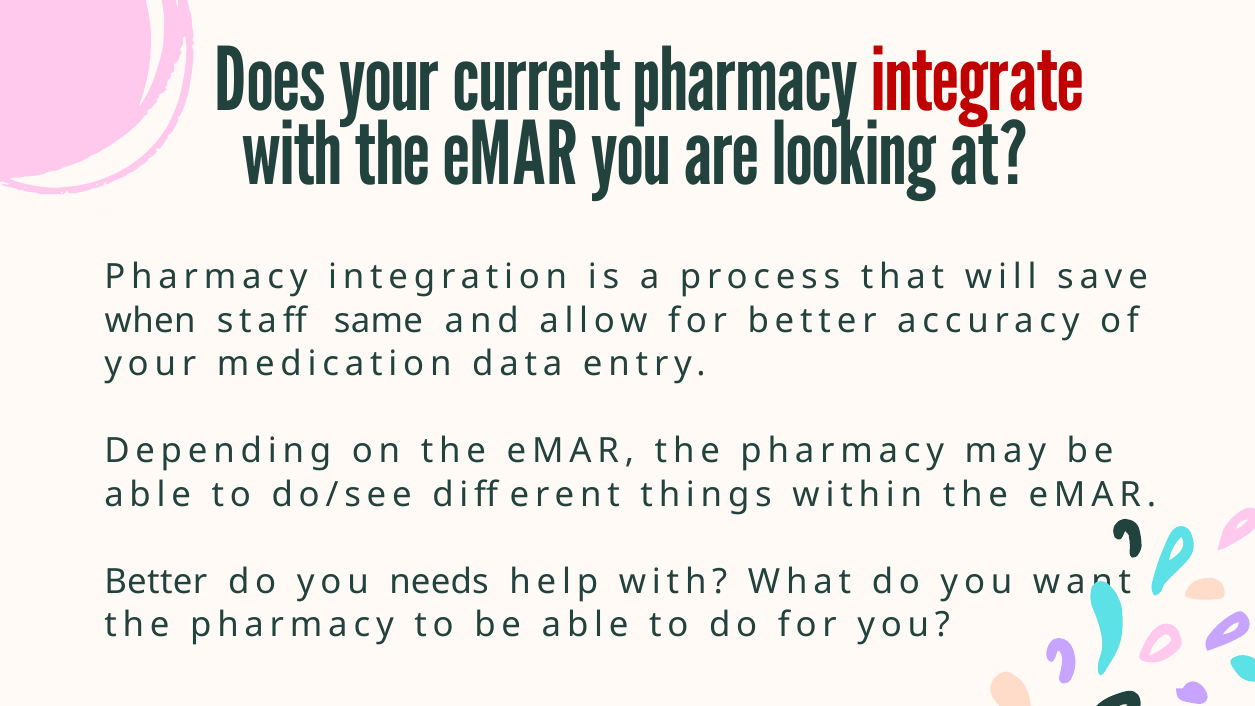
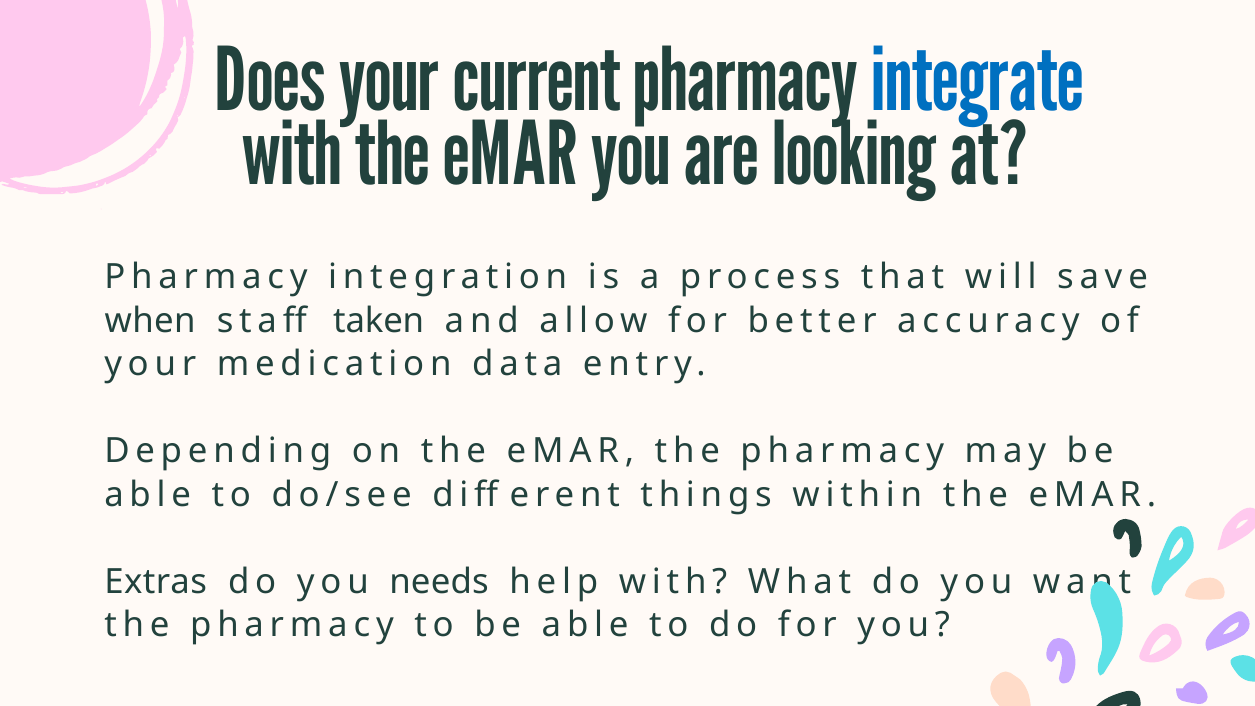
integrate colour: red -> blue (978, 82)
same: same -> taken (379, 321)
Better: Better -> Extras (156, 582)
